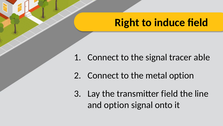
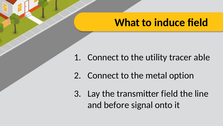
Right: Right -> What (127, 23)
the signal: signal -> utility (156, 57)
and option: option -> before (117, 104)
